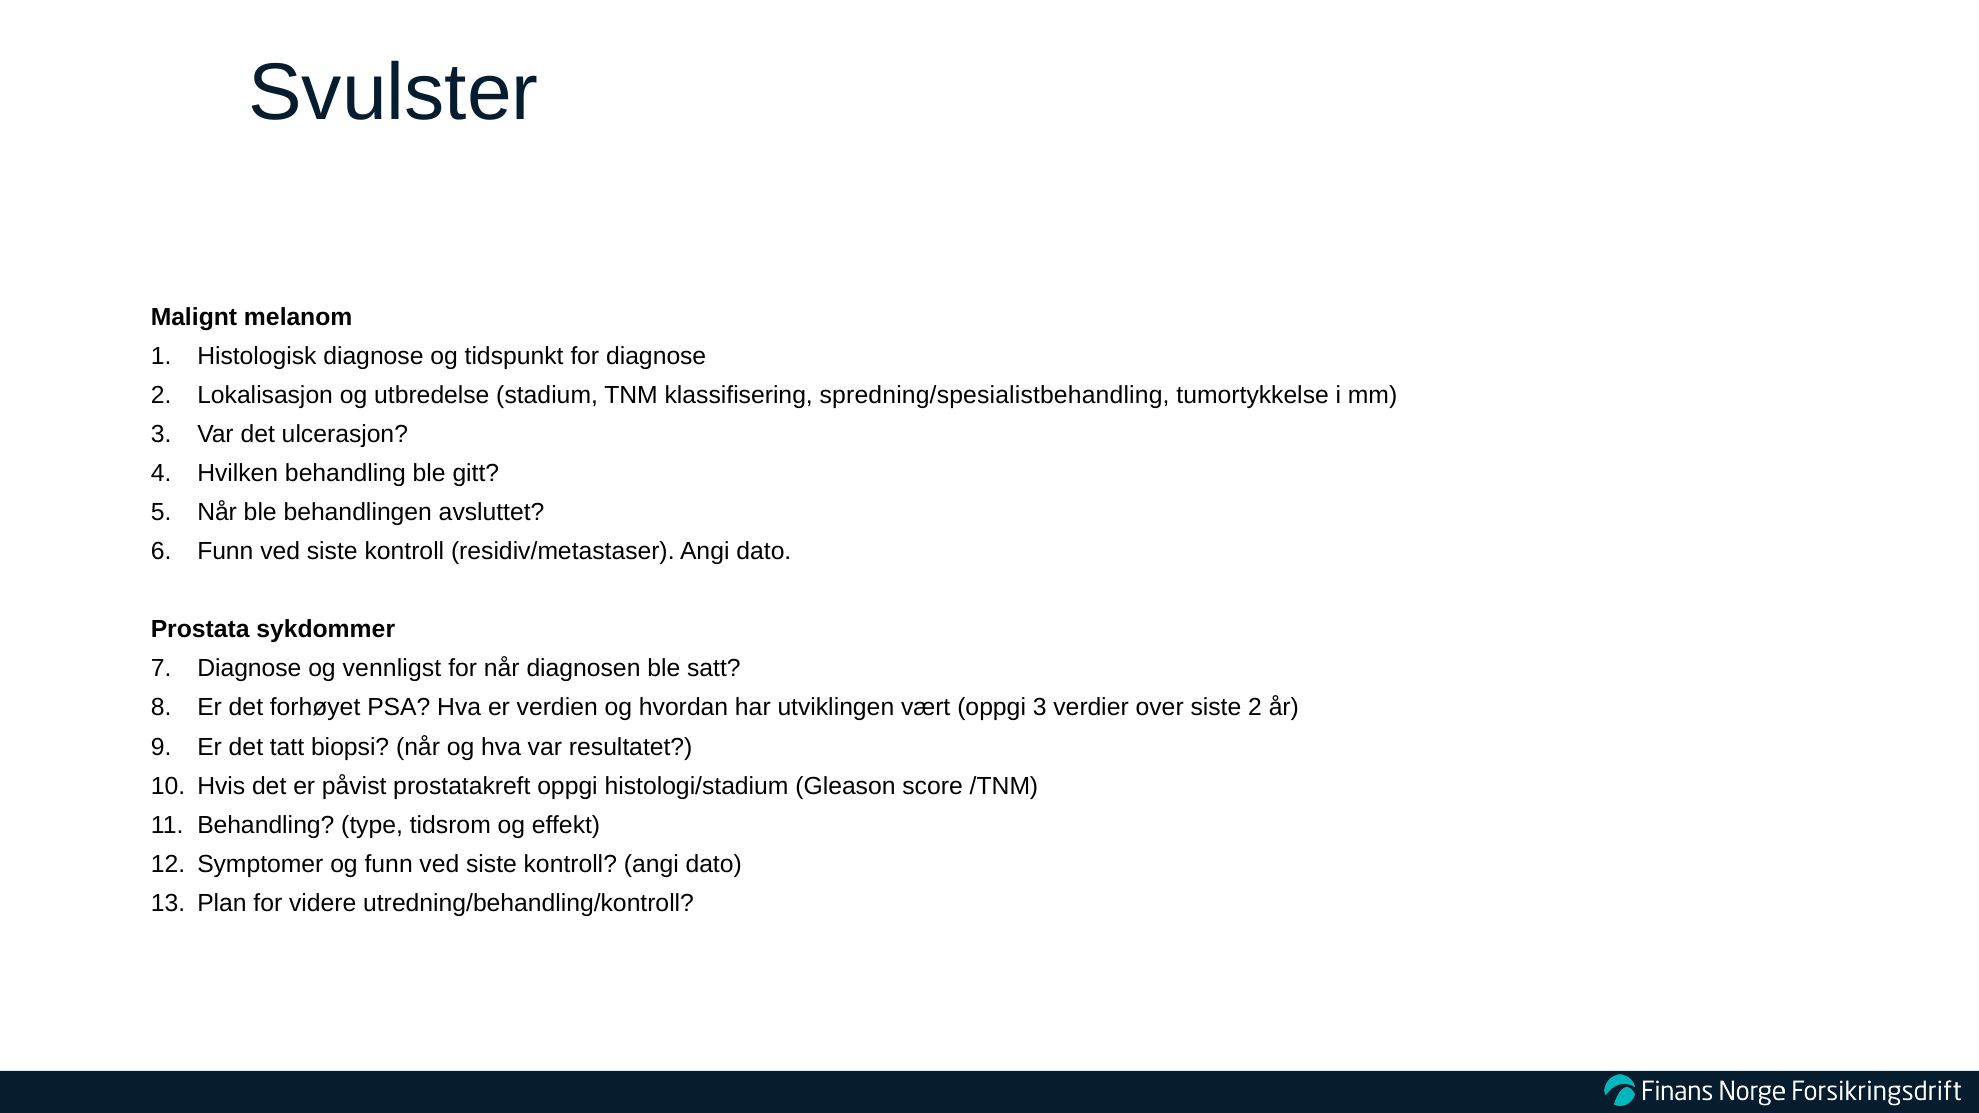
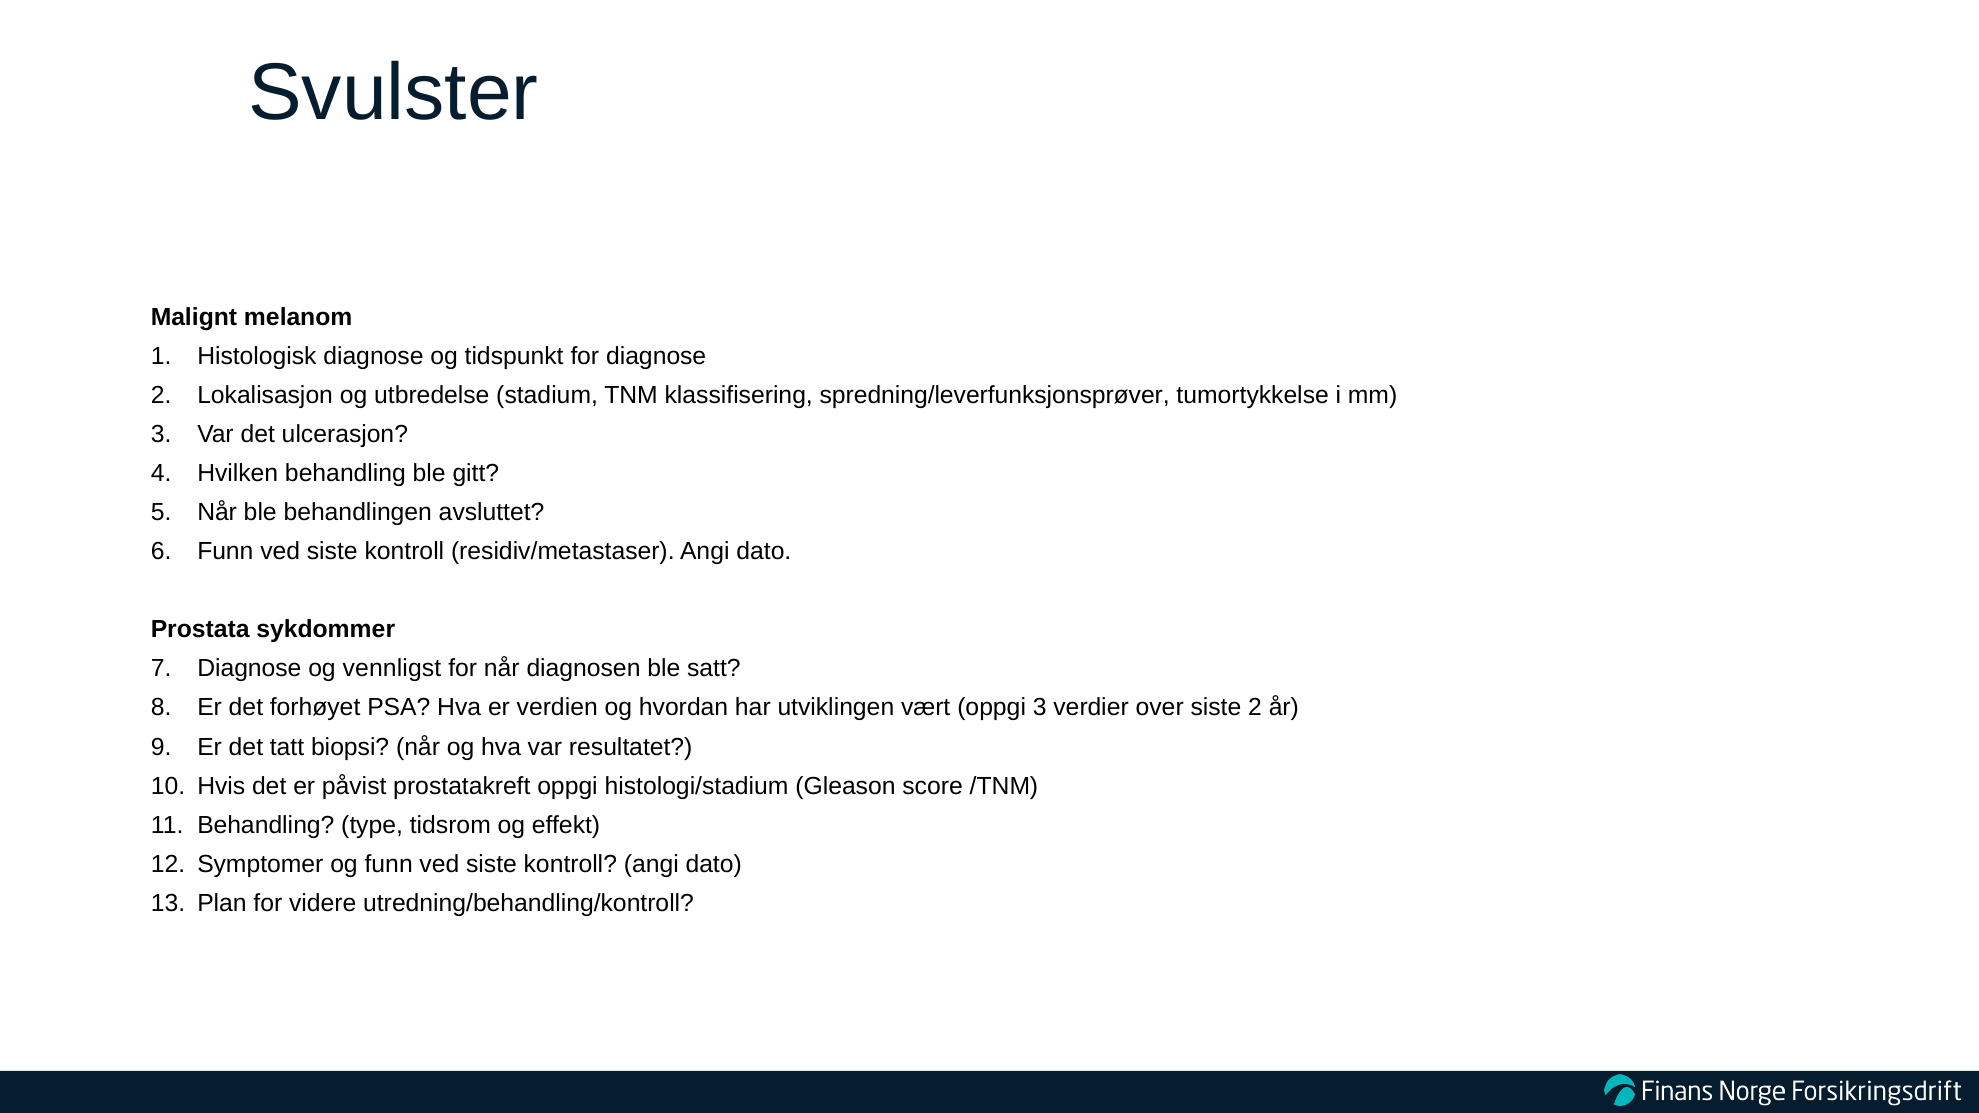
spredning/spesialistbehandling: spredning/spesialistbehandling -> spredning/leverfunksjonsprøver (995, 395)
